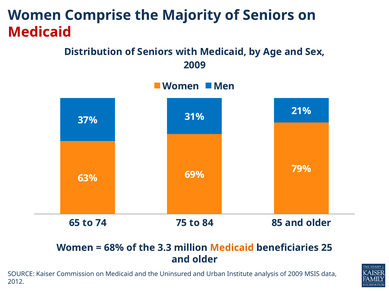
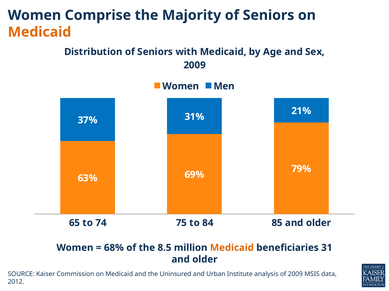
Medicaid colour: red -> orange (40, 32)
3.3: 3.3 -> 8.5 (164, 248)
25: 25 -> 31 (327, 248)
